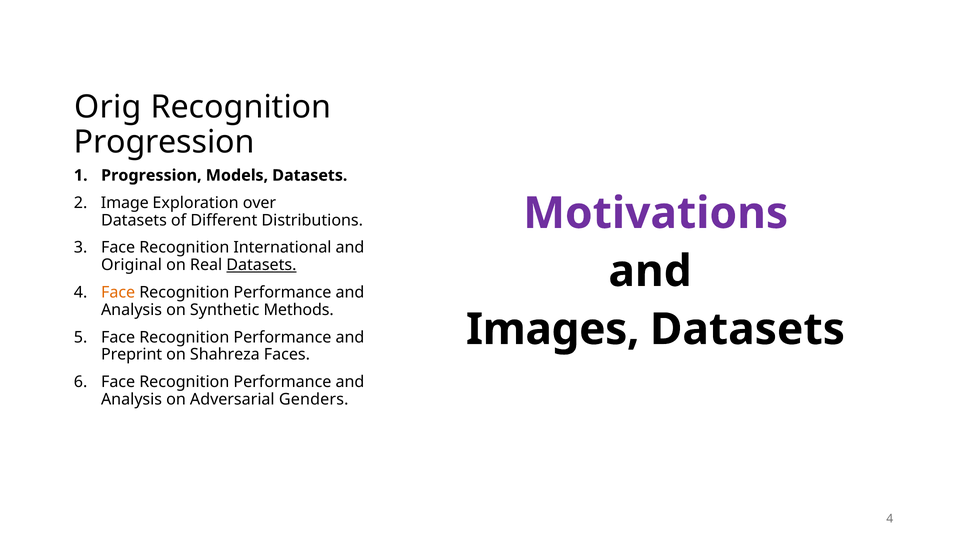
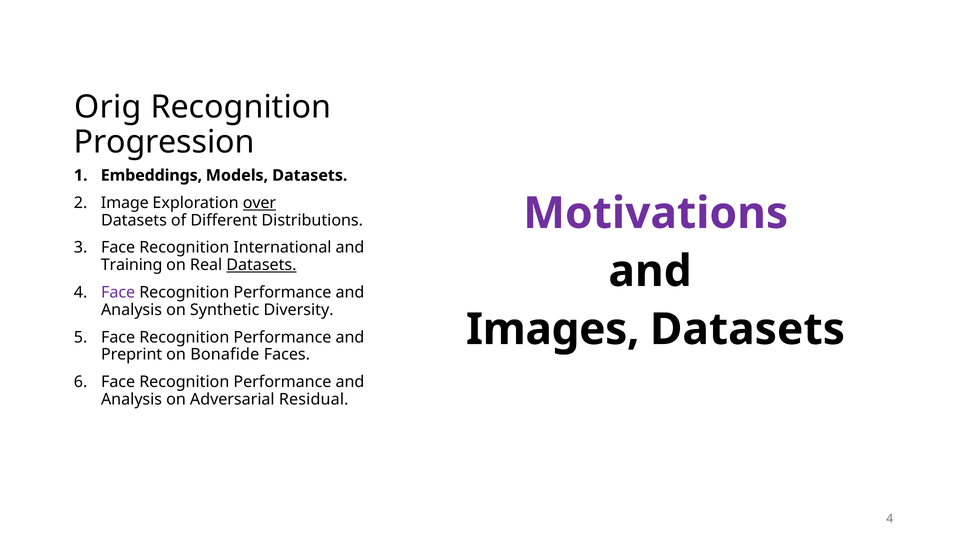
Progression: Progression -> Embeddings (151, 175)
over underline: none -> present (259, 203)
Original: Original -> Training (132, 265)
Face colour: orange -> purple (118, 292)
Methods: Methods -> Diversity (299, 310)
Shahreza: Shahreza -> Bonafide (225, 355)
Genders: Genders -> Residual (314, 399)
